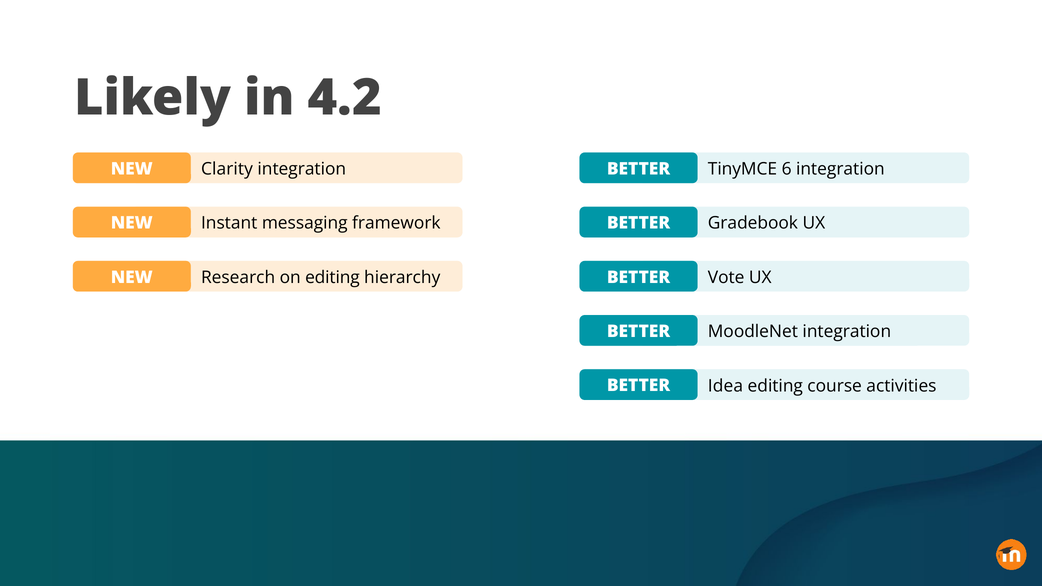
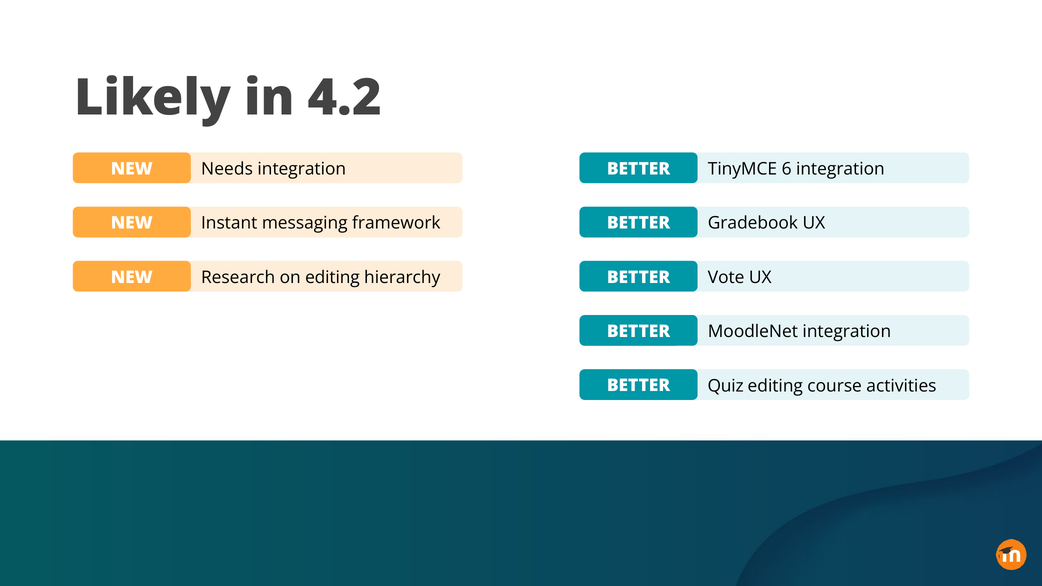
Clarity: Clarity -> Needs (227, 169)
Idea: Idea -> Quiz (726, 386)
